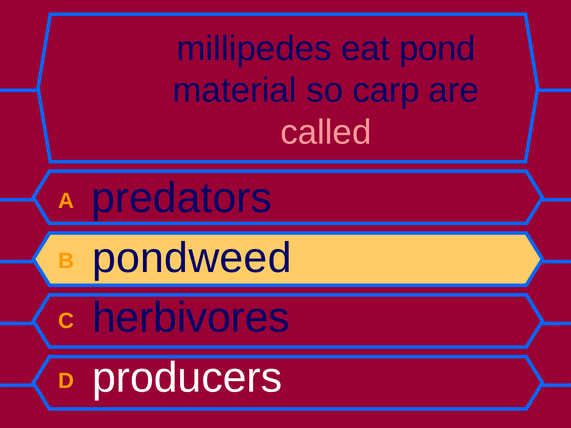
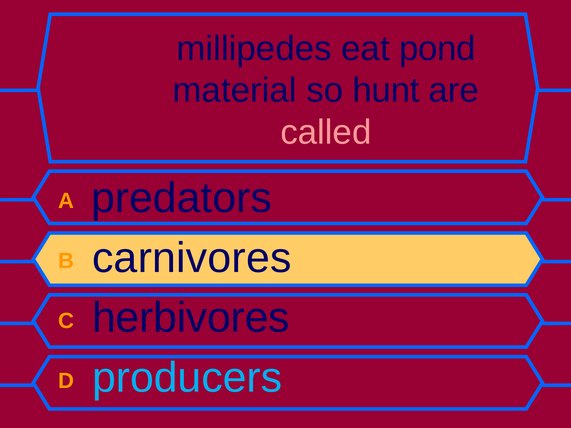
carp: carp -> hunt (386, 90)
pondweed: pondweed -> carnivores (192, 258)
producers colour: white -> light blue (187, 378)
